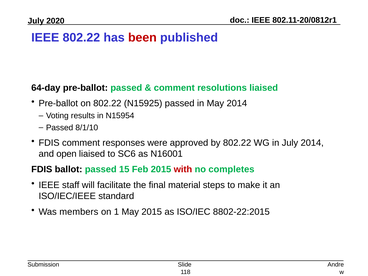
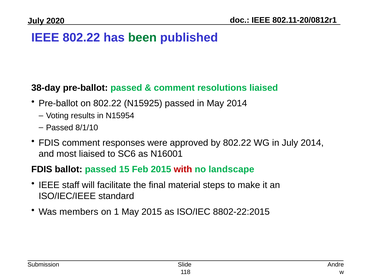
been colour: red -> green (142, 38)
64-day: 64-day -> 38-day (46, 88)
open: open -> most (66, 154)
completes: completes -> landscape (231, 169)
